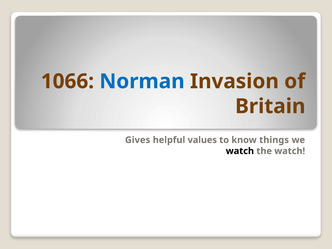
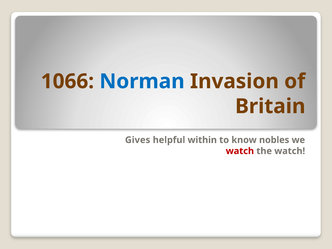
values: values -> within (202, 140)
things: things -> nobles (274, 140)
watch colour: black -> red (240, 151)
